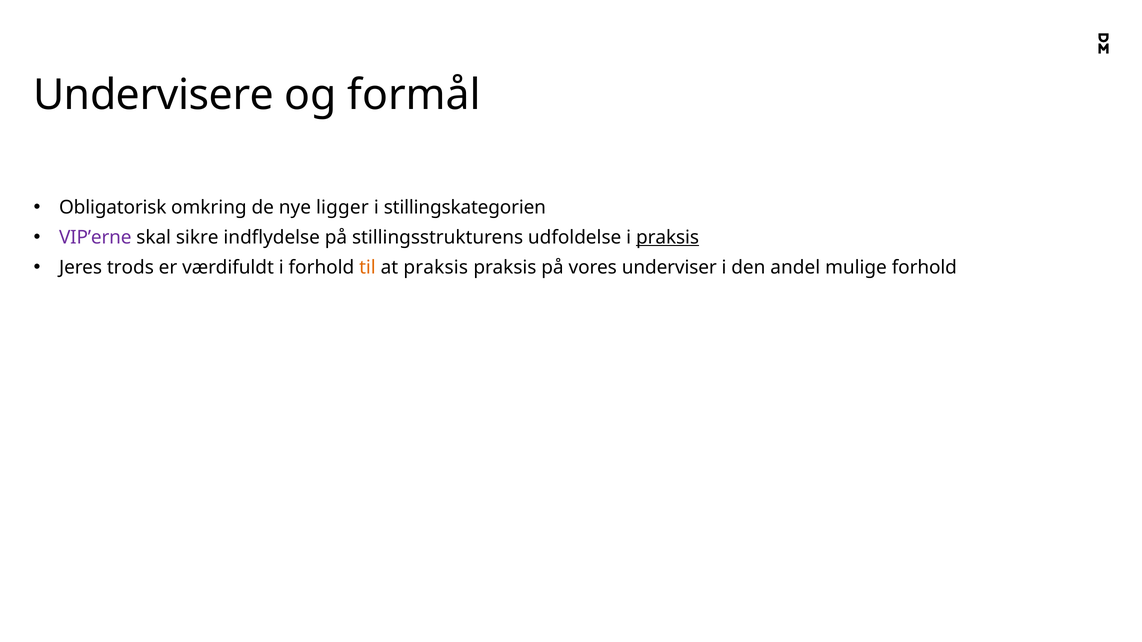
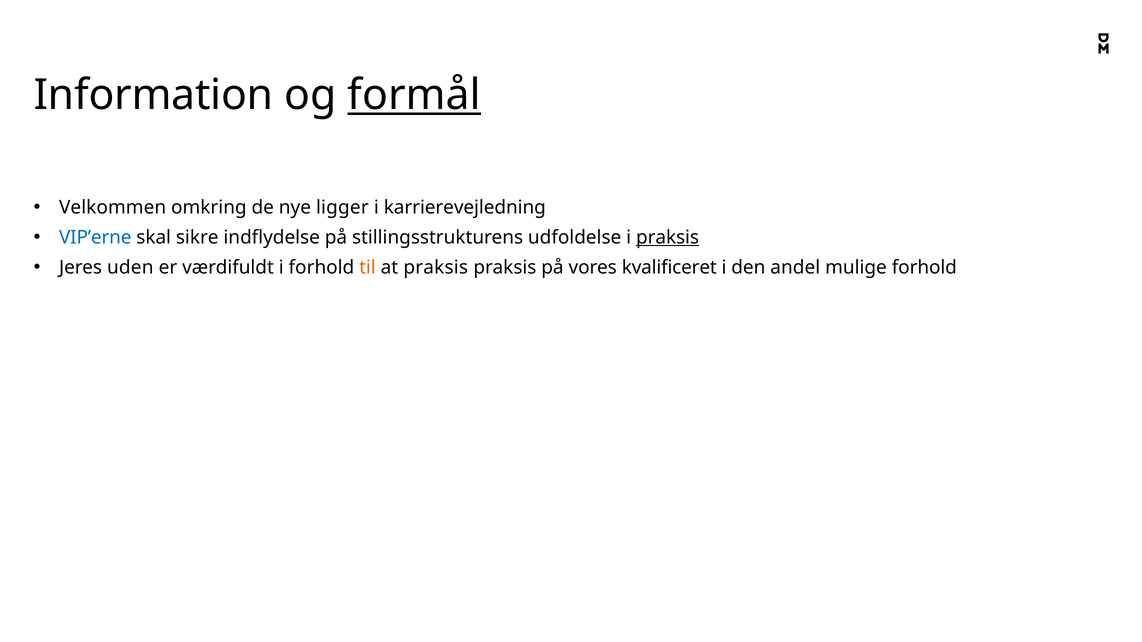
Undervisere: Undervisere -> Information (154, 95)
formål underline: none -> present (414, 95)
Obligatorisk: Obligatorisk -> Velkommen (113, 208)
stillingskategorien: stillingskategorien -> karrierevejledning (465, 208)
VIP’erne colour: purple -> blue (95, 238)
trods: trods -> uden (130, 268)
underviser: underviser -> kvalificeret (669, 268)
